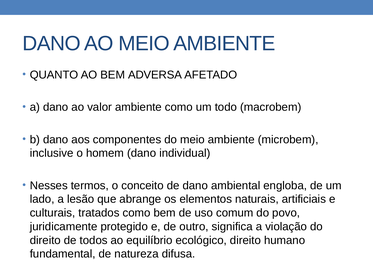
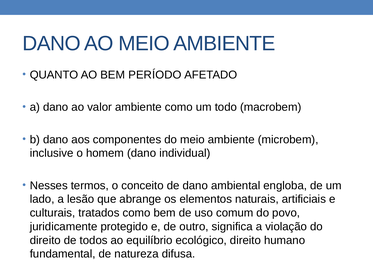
ADVERSA: ADVERSA -> PERÍODO (155, 75)
